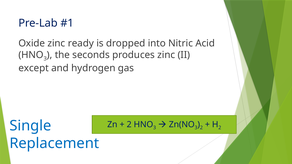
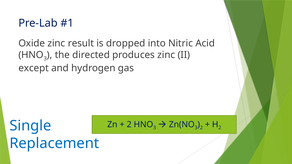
ready: ready -> result (81, 43)
seconds: seconds -> directed (91, 55)
